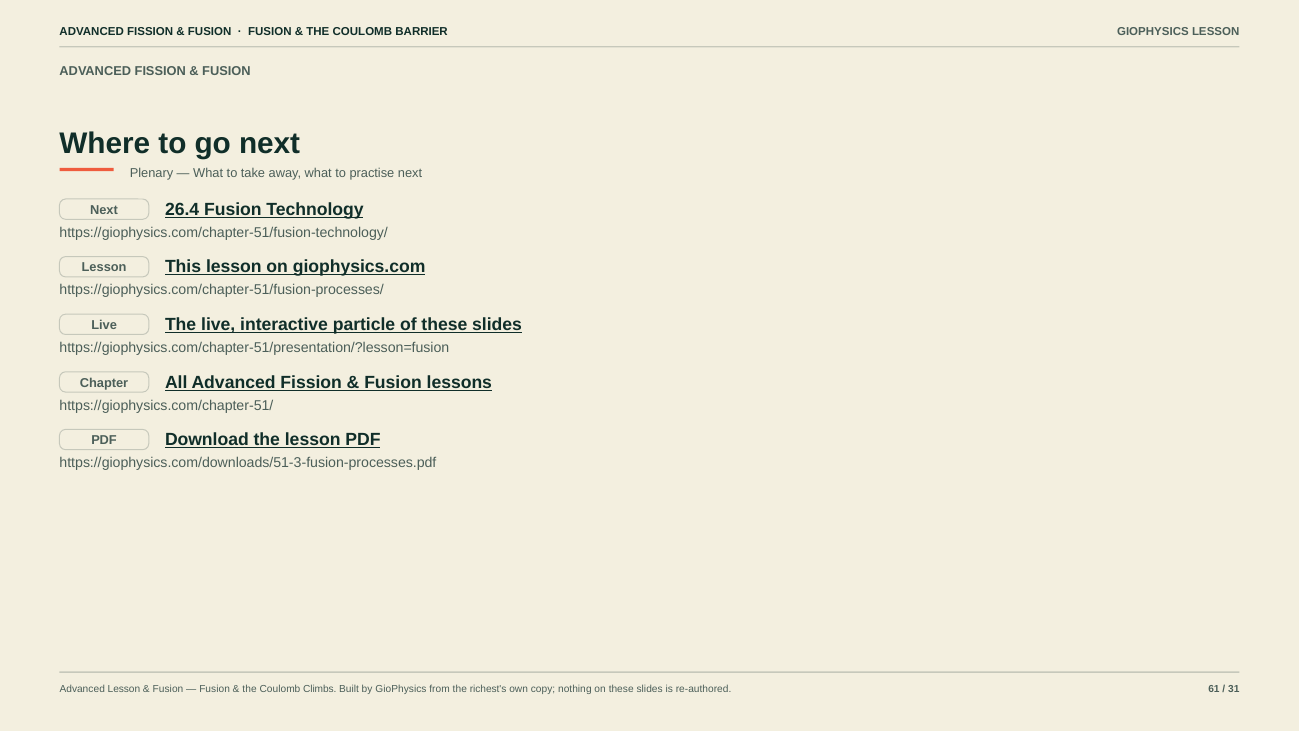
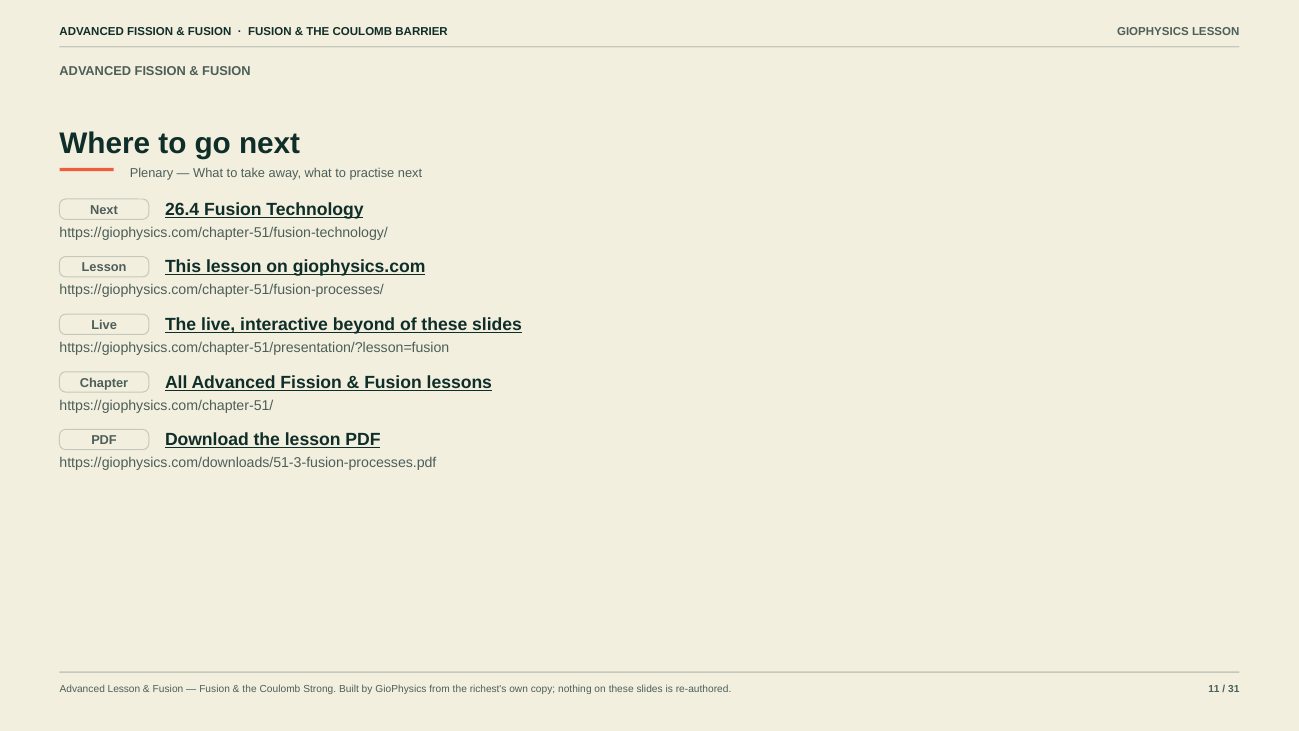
particle: particle -> beyond (364, 324)
Climbs: Climbs -> Strong (320, 689)
61: 61 -> 11 (1214, 689)
